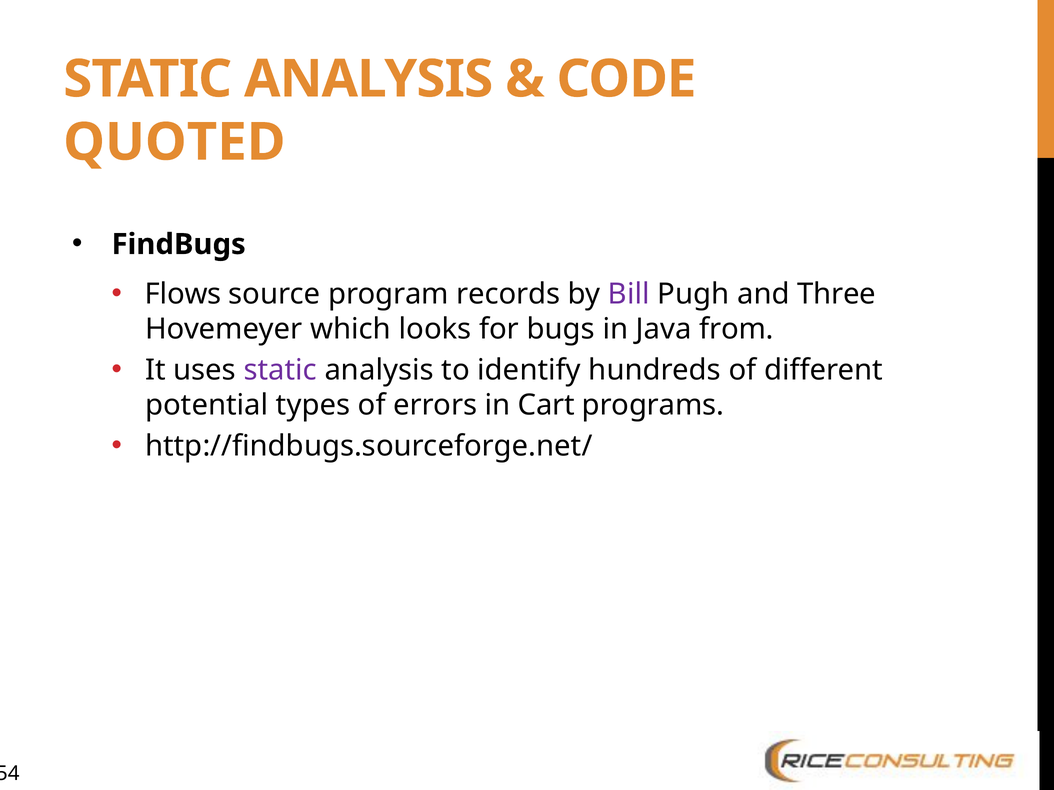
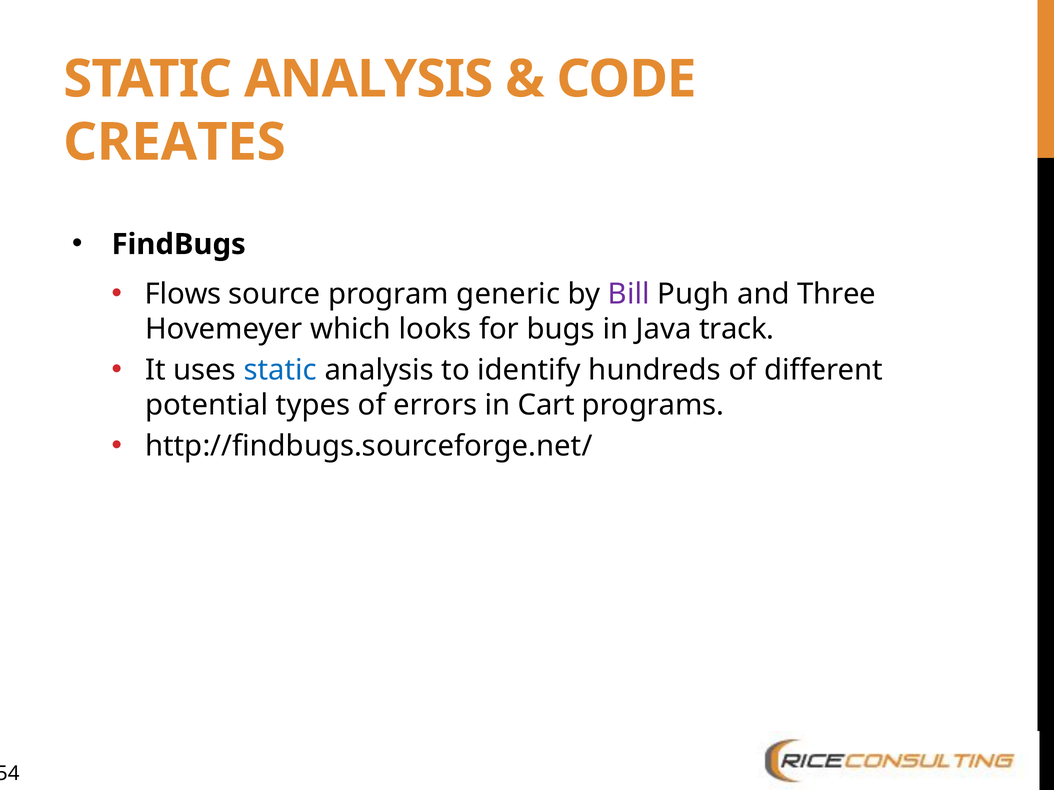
QUOTED: QUOTED -> CREATES (174, 142)
records: records -> generic (508, 294)
from: from -> track (737, 329)
static colour: purple -> blue (280, 370)
